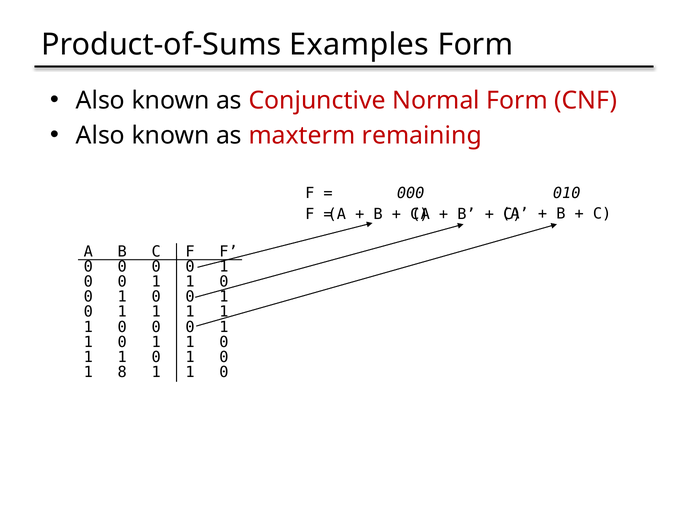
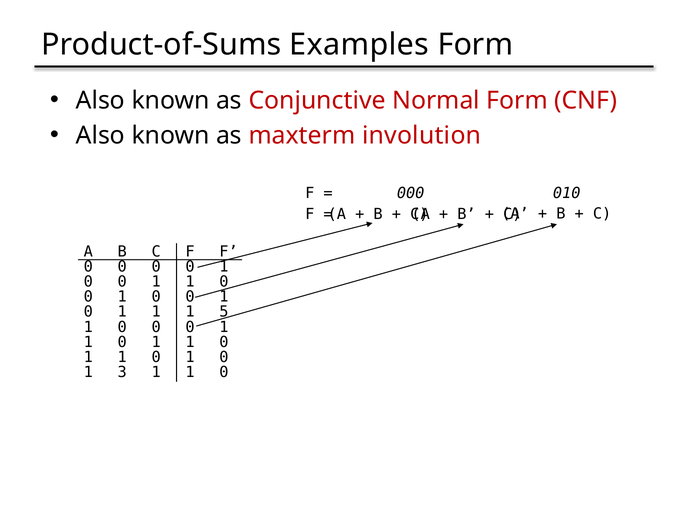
remaining: remaining -> involution (422, 135)
1: 1 -> 5 (224, 312)
8: 8 -> 3 (122, 372)
